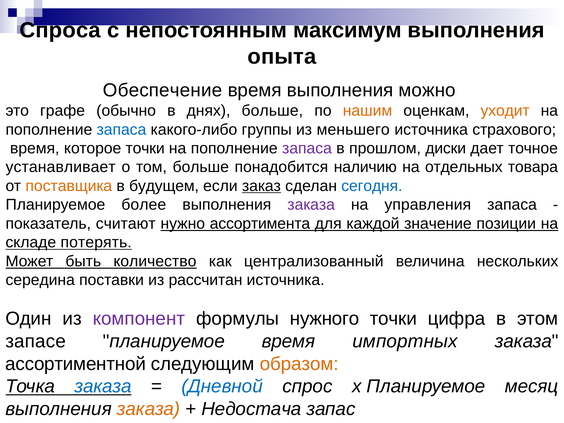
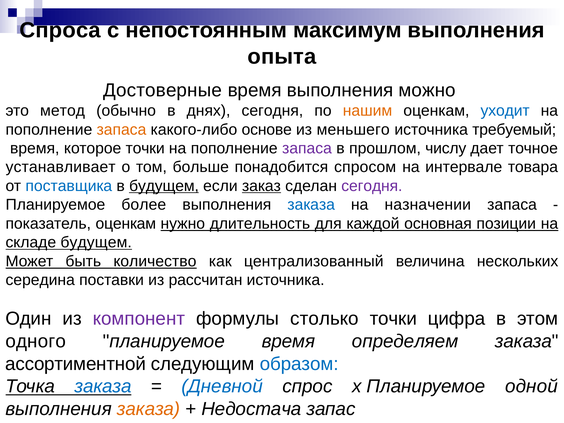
Обеспечение: Обеспечение -> Достоверные (163, 90)
графе: графе -> метод (63, 111)
днях больше: больше -> сегодня (272, 111)
уходит colour: orange -> blue (505, 111)
запаса colour: blue -> orange (121, 130)
группы: группы -> основе (267, 130)
страхового: страхового -> требуемый (514, 130)
диски: диски -> числу (446, 148)
наличию: наличию -> спросом (365, 167)
отдельных: отдельных -> интервале (464, 167)
поставщика colour: orange -> blue (69, 186)
будущем underline: none -> present (164, 186)
сегодня colour: blue -> purple (372, 186)
заказа colour: purple -> blue (311, 205)
управления: управления -> назначении (428, 205)
показатель считают: считают -> оценкам (126, 224)
ассортимента: ассортимента -> длительность (260, 224)
значение: значение -> основная (438, 224)
складе потерять: потерять -> будущем (96, 242)
нужного: нужного -> столько (325, 319)
запасе: запасе -> одного (36, 341)
импортных: импортных -> определяем (405, 341)
образом colour: orange -> blue (299, 364)
месяц: месяц -> одной (531, 386)
